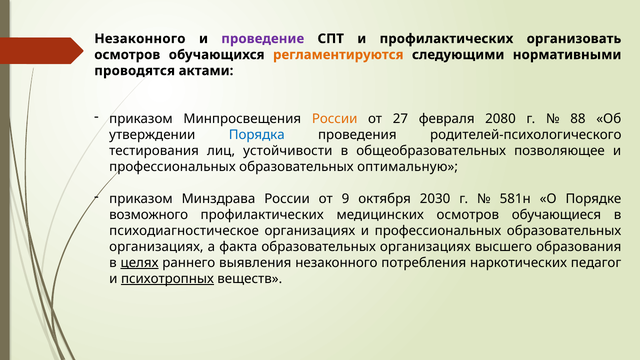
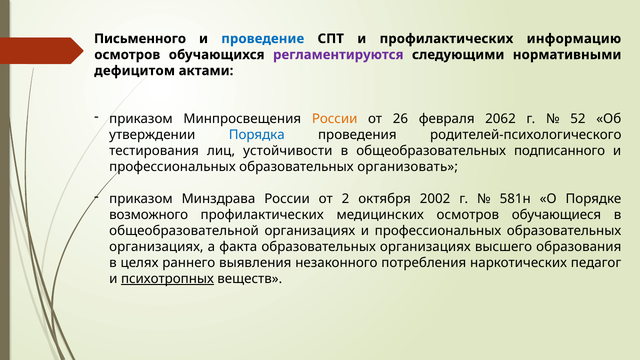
Незаконного: Незаконного -> Письменного (140, 39)
проведение colour: purple -> blue (263, 39)
организовать: организовать -> информацию (574, 39)
регламентируются colour: orange -> purple (338, 55)
проводятся: проводятся -> дефицитом (135, 71)
27: 27 -> 26 (400, 119)
2080: 2080 -> 2062 (500, 119)
88: 88 -> 52 (578, 119)
позволяющее: позволяющее -> подписанного (560, 151)
оптимальную: оптимальную -> организовать (408, 167)
9: 9 -> 2 (346, 199)
2030: 2030 -> 2002 (435, 199)
психодиагностическое: психодиагностическое -> общеобразовательной (184, 231)
целях underline: present -> none (140, 263)
